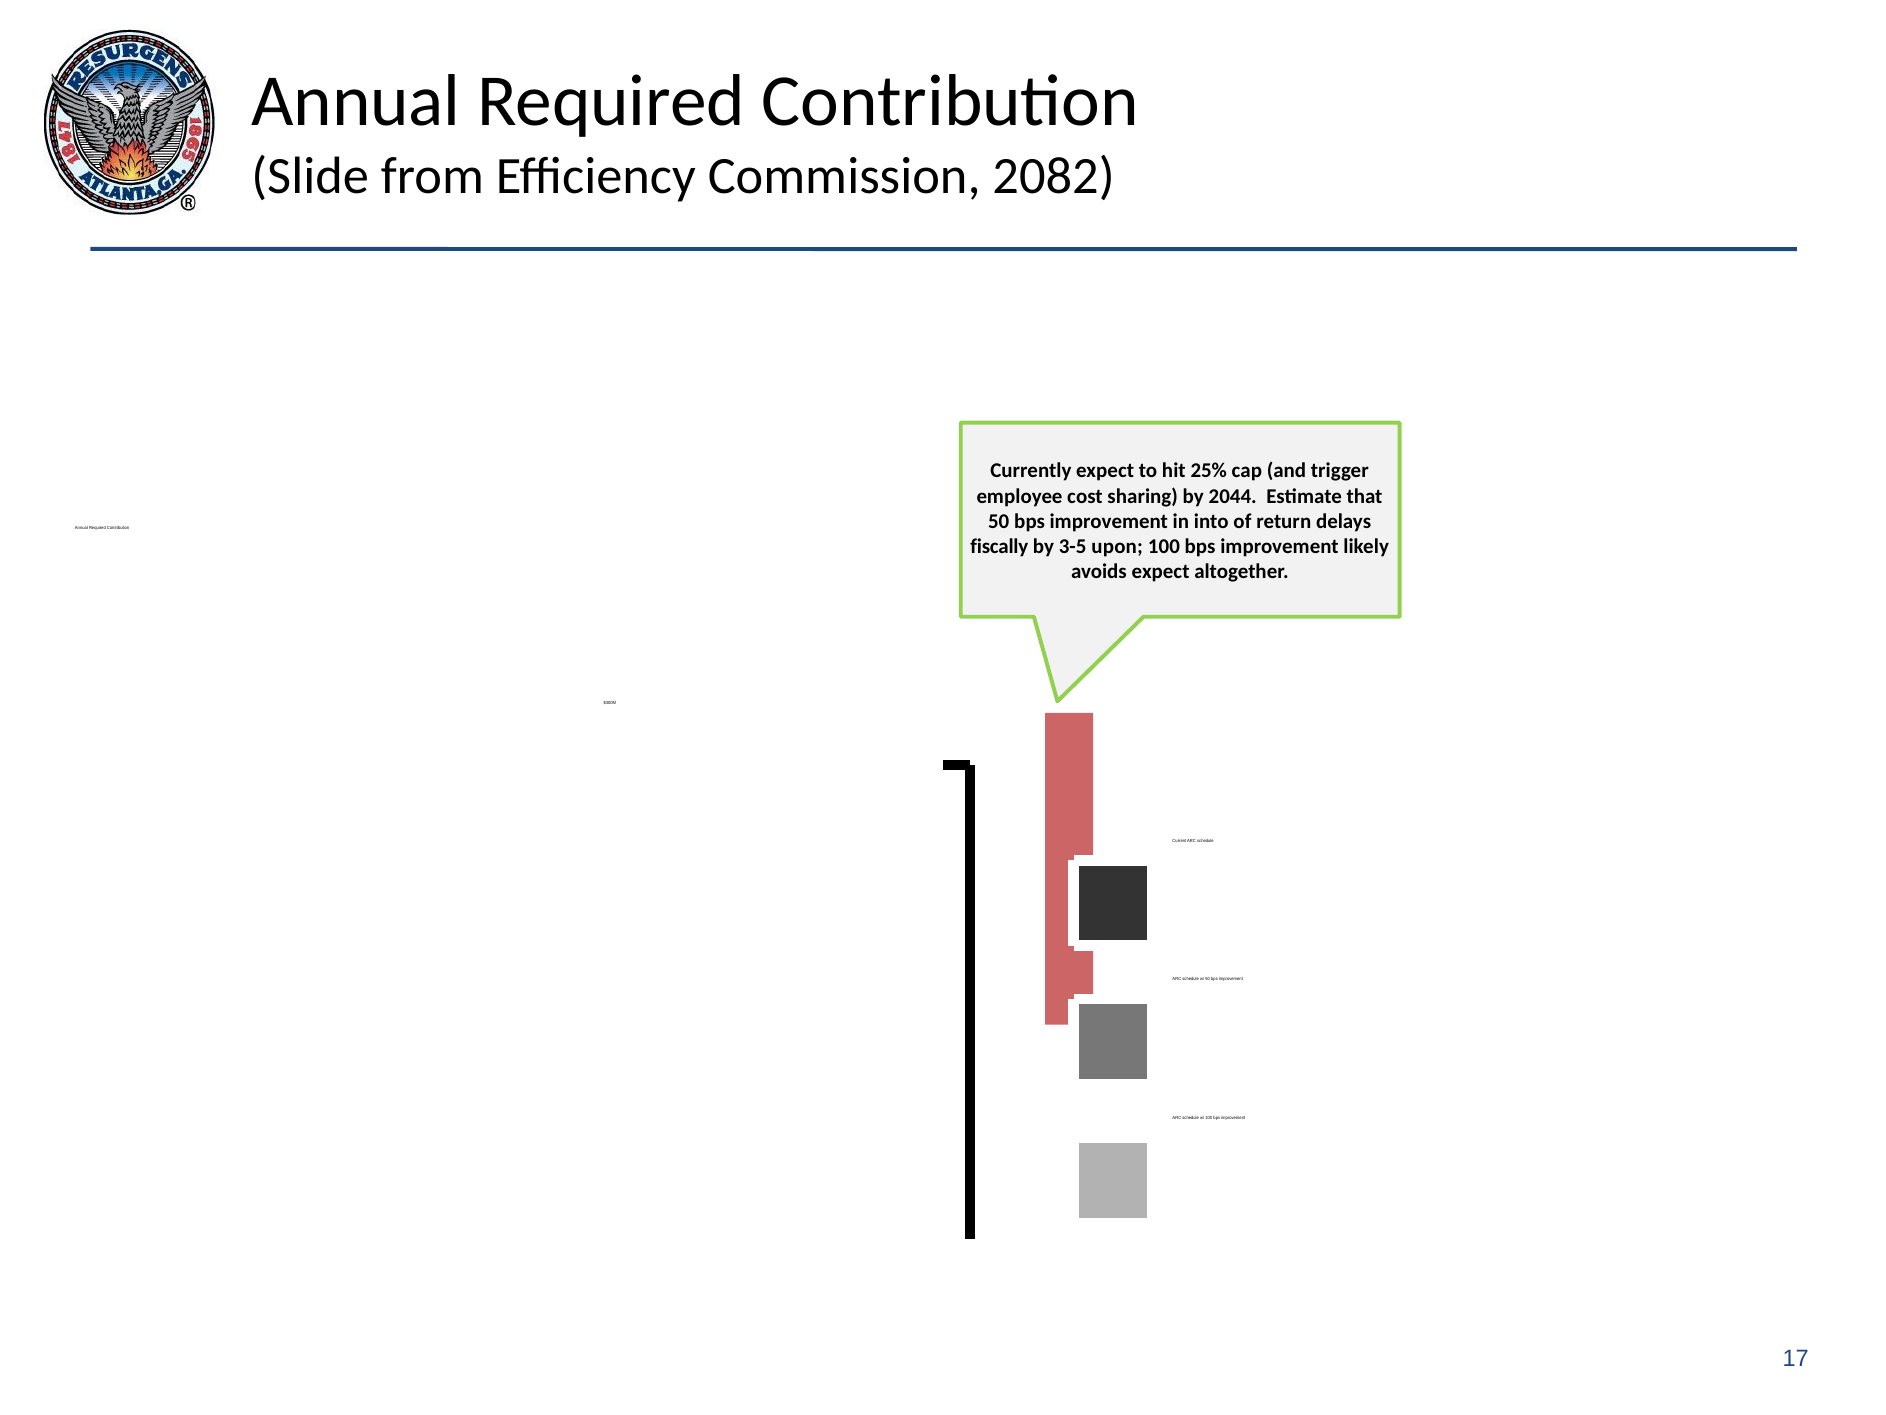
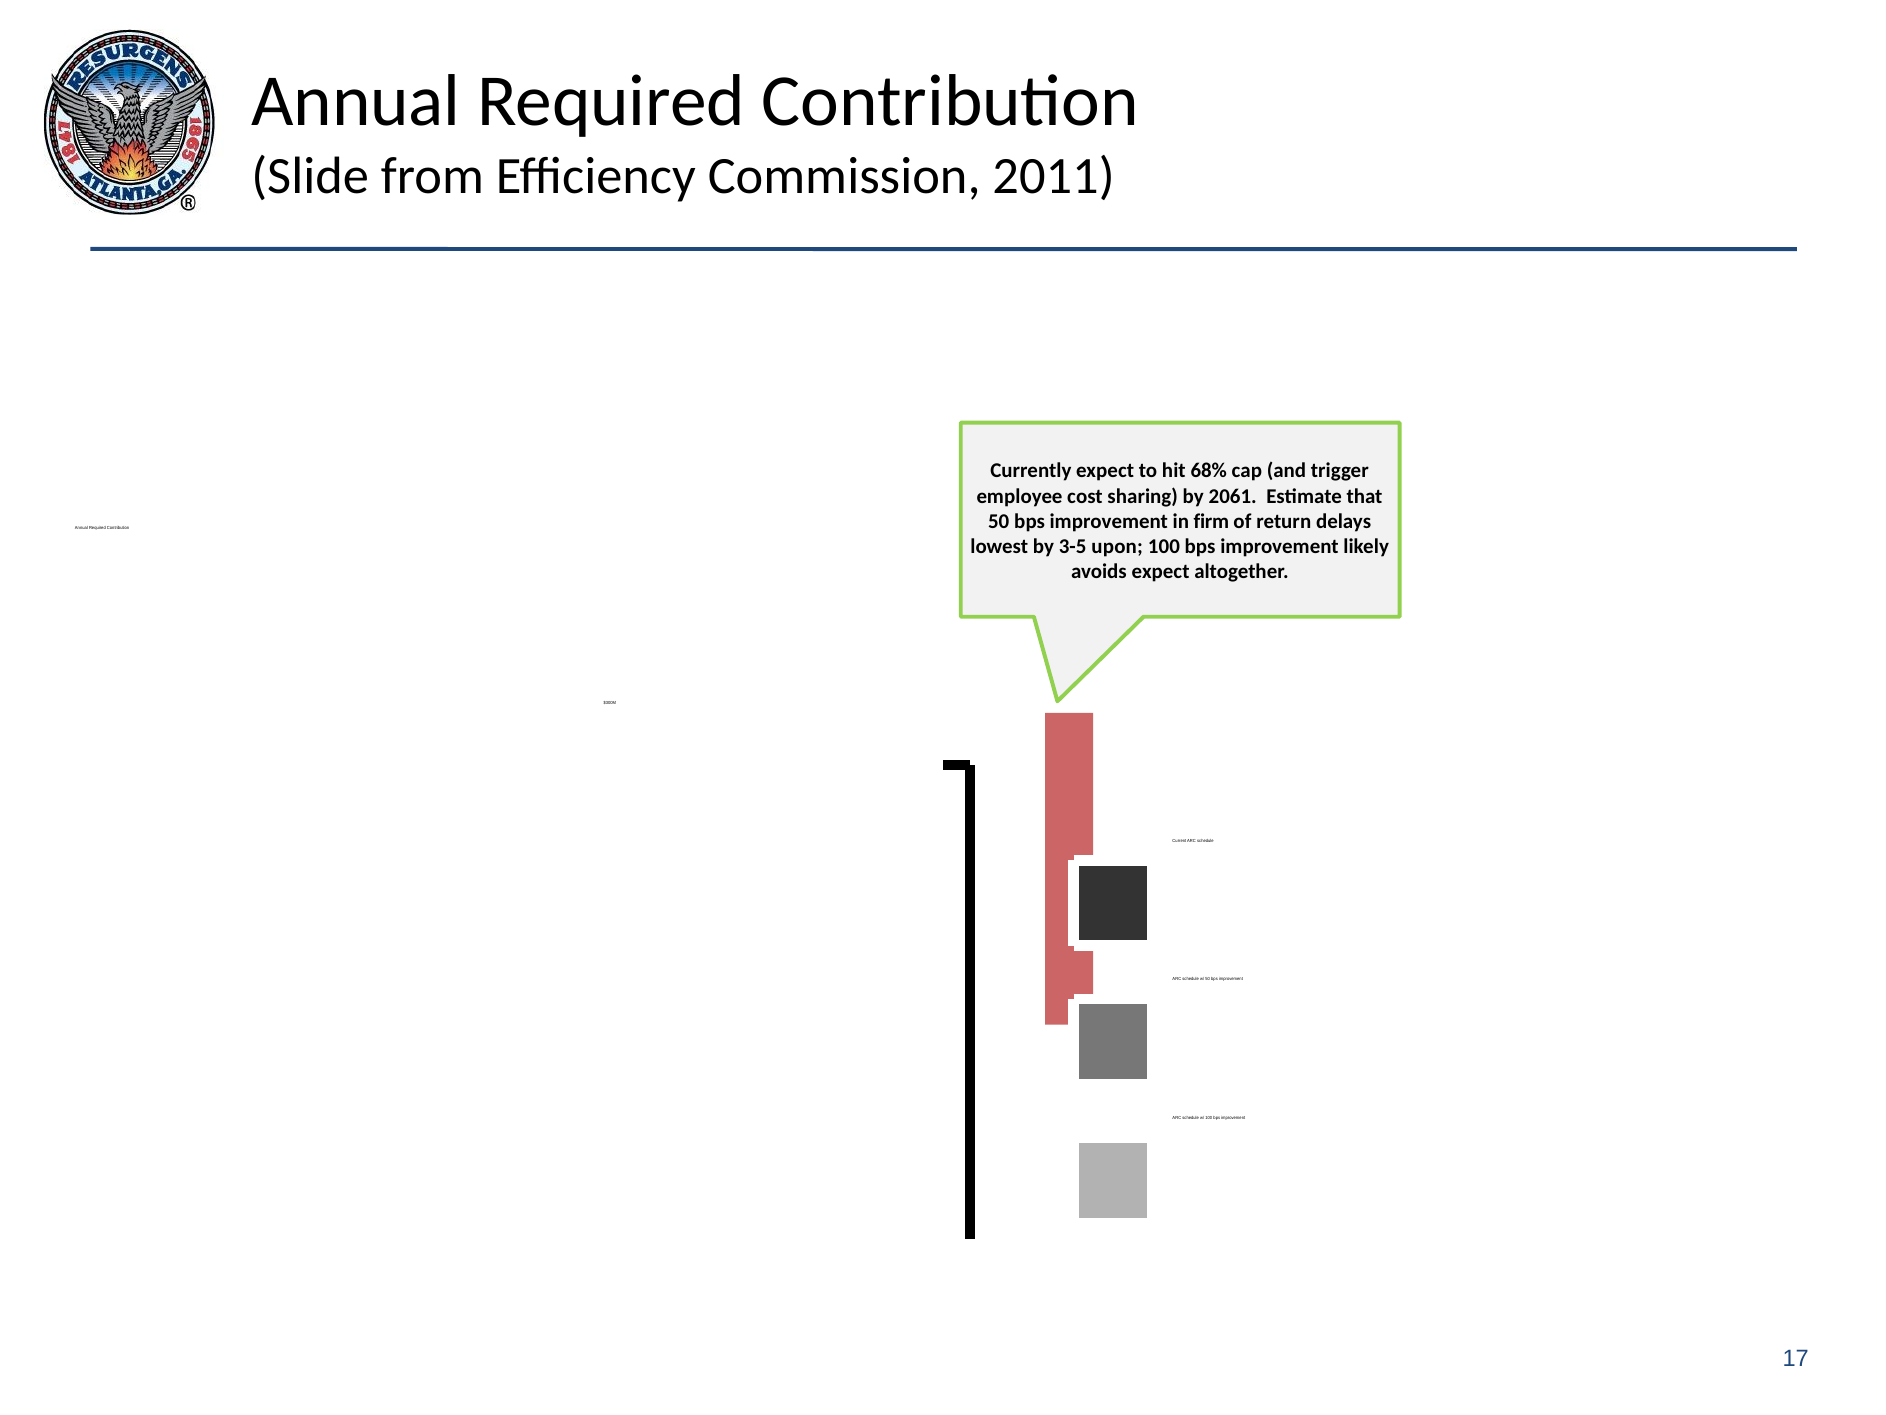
2082: 2082 -> 2011 (1054, 176)
25%: 25% -> 68% (1209, 471)
2044: 2044 -> 2061 (1233, 496)
into: into -> firm (1211, 521)
fiscally: fiscally -> lowest (999, 546)
